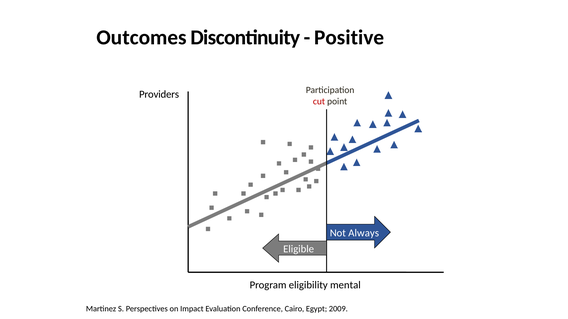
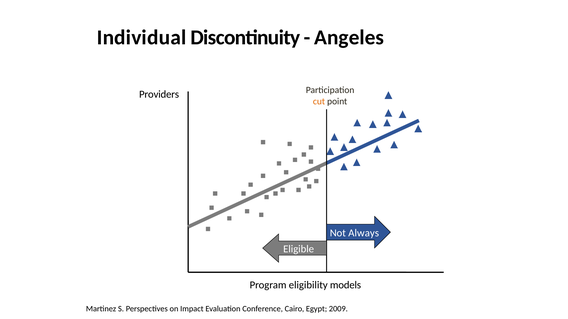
Outcomes: Outcomes -> Individual (142, 37)
Positive: Positive -> Angeles (349, 37)
cut colour: red -> orange (319, 101)
mental: mental -> models (346, 285)
